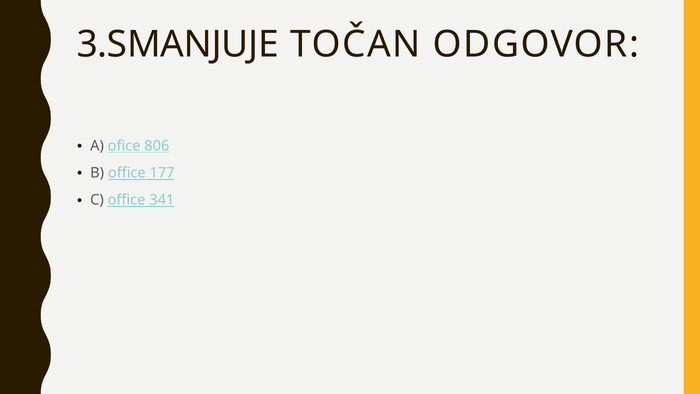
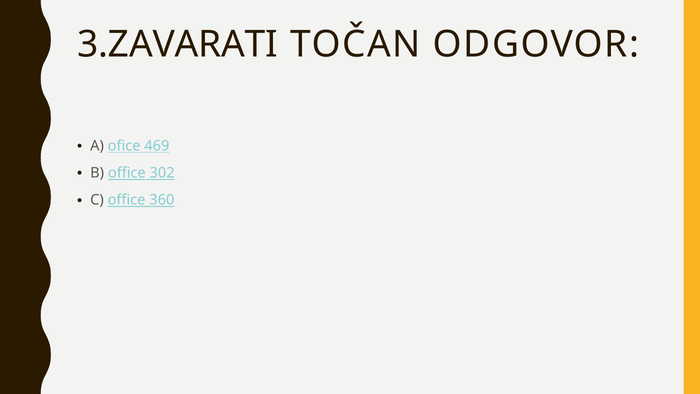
3.SMANJUJE: 3.SMANJUJE -> 3.ZAVARATI (178, 44)
806: 806 -> 469 (157, 146)
177: 177 -> 302 (162, 173)
341: 341 -> 360 (162, 200)
